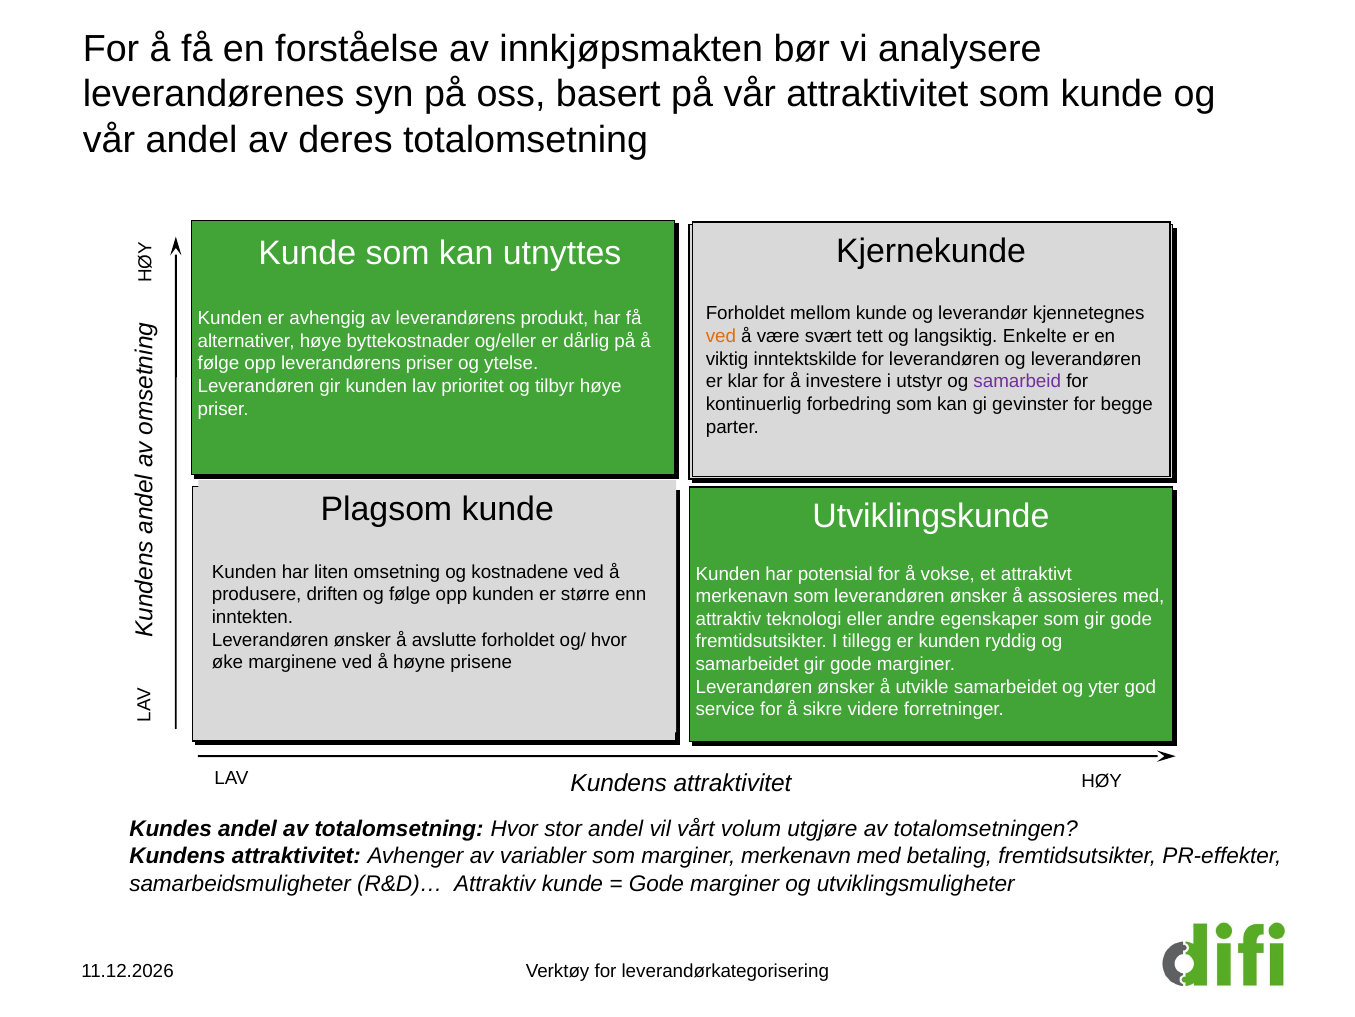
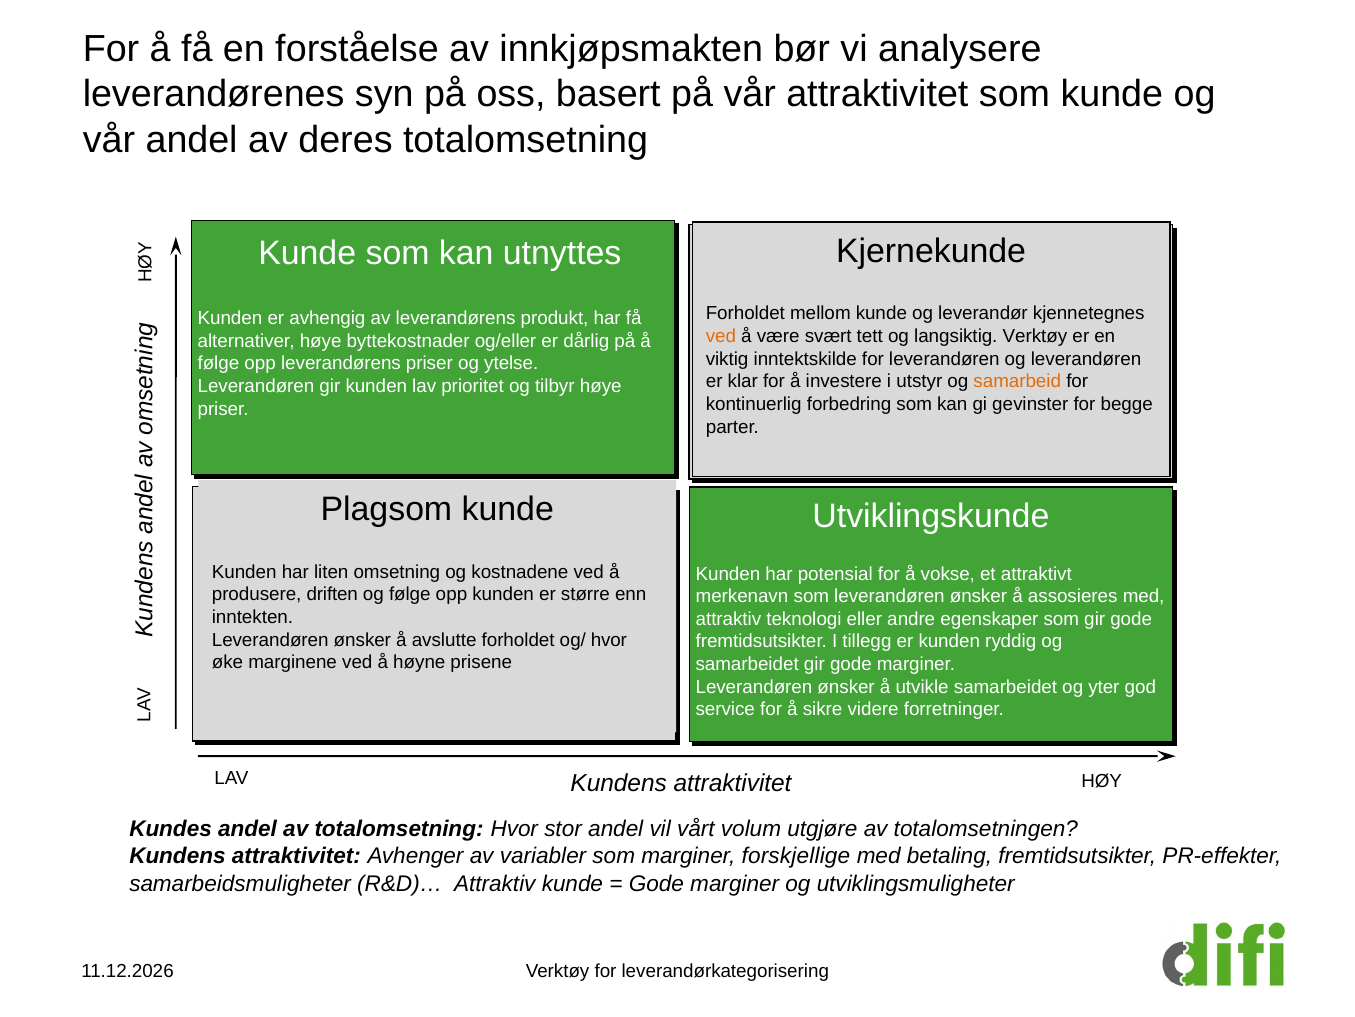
langsiktig Enkelte: Enkelte -> Verktøy (1035, 336)
samarbeid colour: purple -> orange (1017, 381)
marginer merkenavn: merkenavn -> forskjellige (796, 856)
